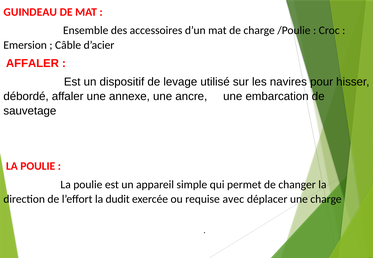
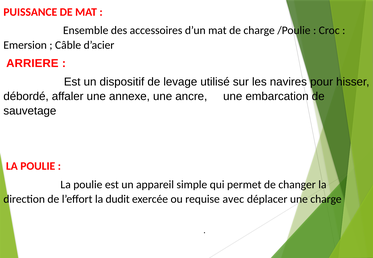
GUINDEAU: GUINDEAU -> PUISSANCE (30, 12)
AFFALER: AFFALER -> ARRIERE (32, 63)
